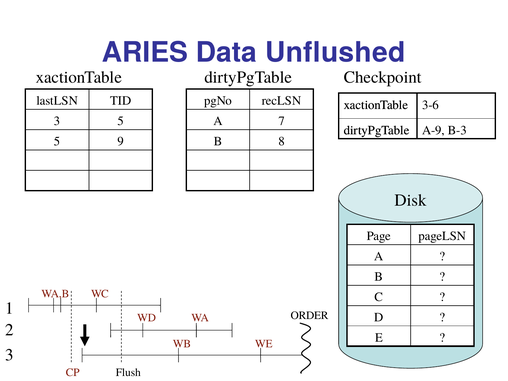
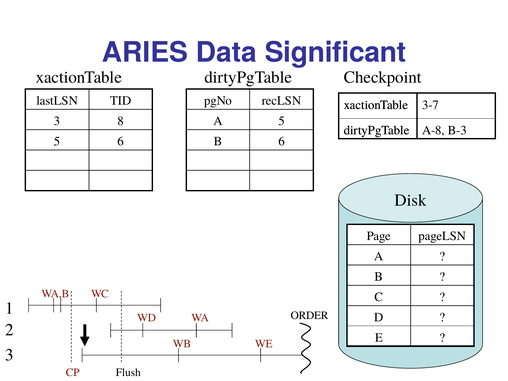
Unflushed: Unflushed -> Significant (335, 52)
3-6: 3-6 -> 3-7 (430, 105)
3 5: 5 -> 8 (121, 121)
A 7: 7 -> 5 (282, 121)
A-9: A-9 -> A-8 (433, 130)
5 9: 9 -> 6 (121, 141)
B 8: 8 -> 6 (282, 141)
